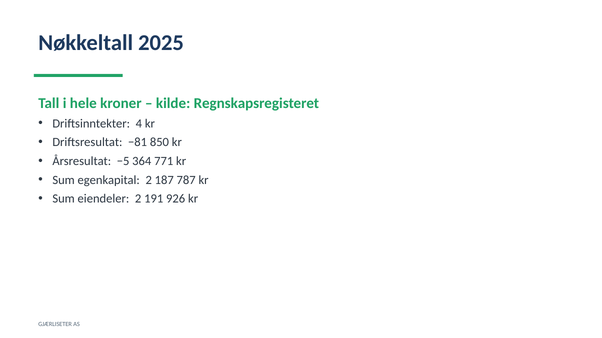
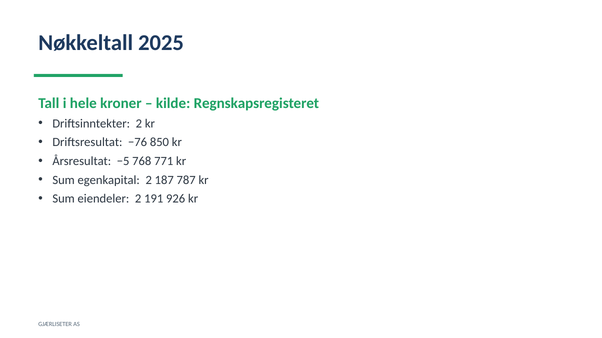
Driftsinntekter 4: 4 -> 2 (139, 124)
−81: −81 -> −76 (138, 143)
364: 364 -> 768 (142, 161)
